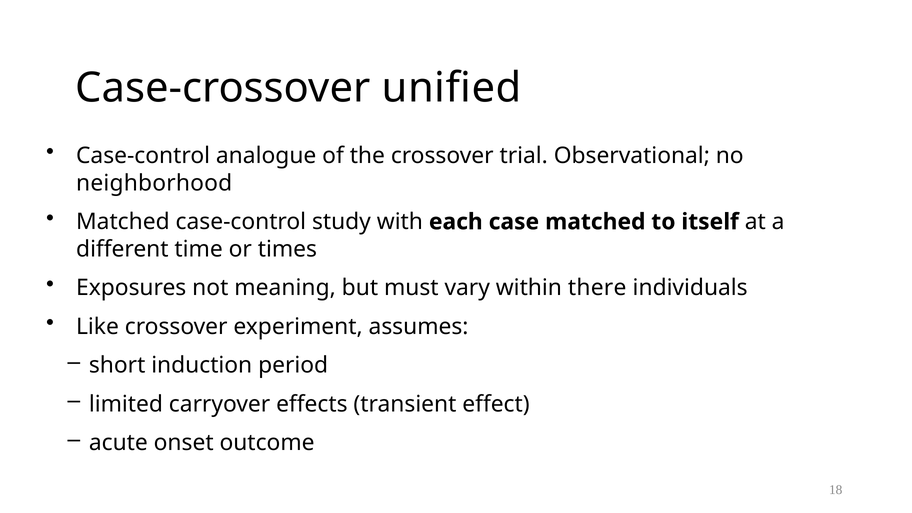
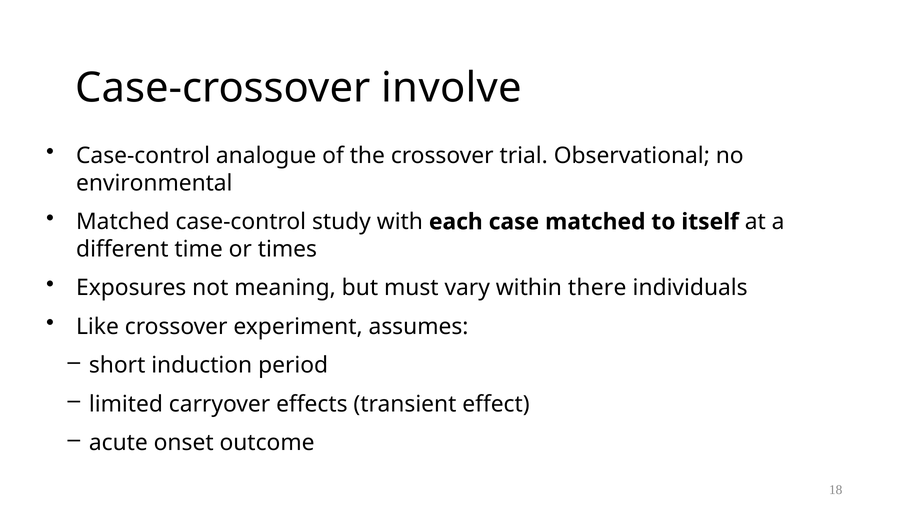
unified: unified -> involve (452, 88)
neighborhood: neighborhood -> environmental (154, 183)
